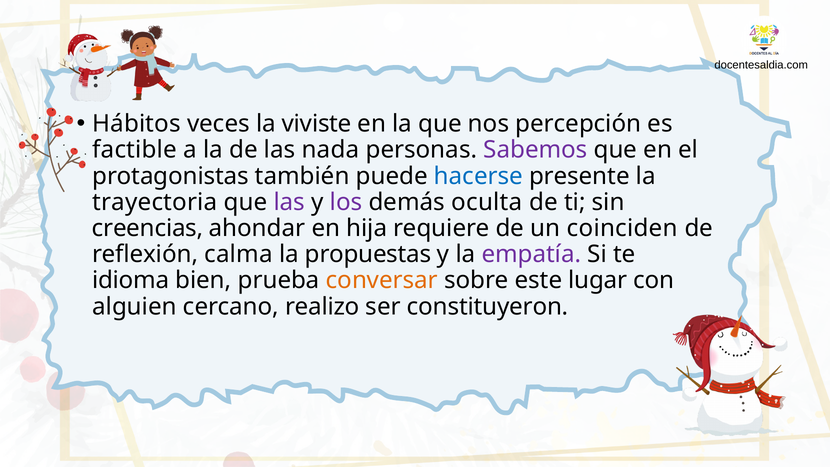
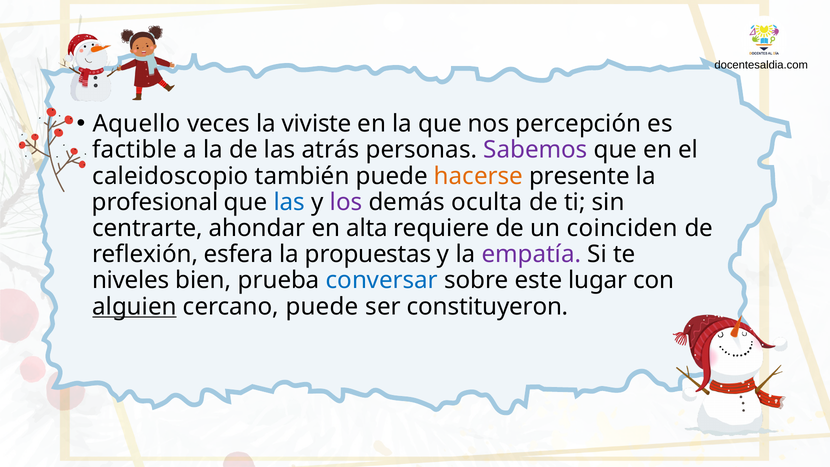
Hábitos: Hábitos -> Aquello (136, 124)
nada: nada -> atrás (331, 150)
protagonistas: protagonistas -> caleidoscopio (170, 176)
hacerse colour: blue -> orange (478, 176)
trayectoria: trayectoria -> profesional (155, 202)
las colour: purple -> blue (289, 202)
creencias: creencias -> centrarte (147, 228)
hija: hija -> alta (367, 228)
calma: calma -> esfera (239, 254)
idioma: idioma -> niveles (131, 280)
conversar colour: orange -> blue (382, 280)
alguien underline: none -> present (134, 307)
cercano realizo: realizo -> puede (322, 307)
